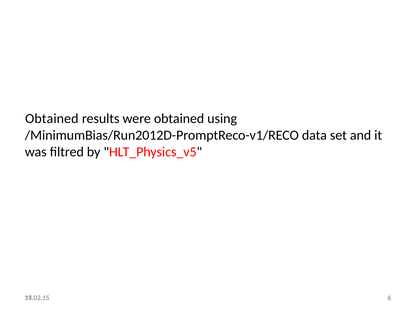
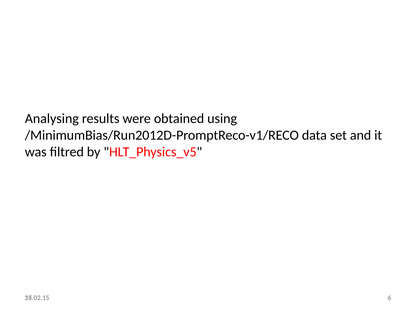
Obtained: Obtained -> Analysing (52, 119)
